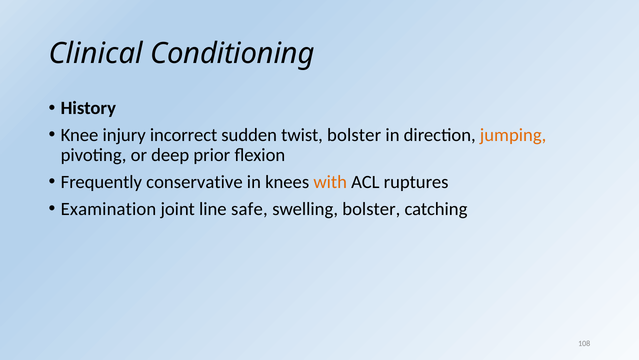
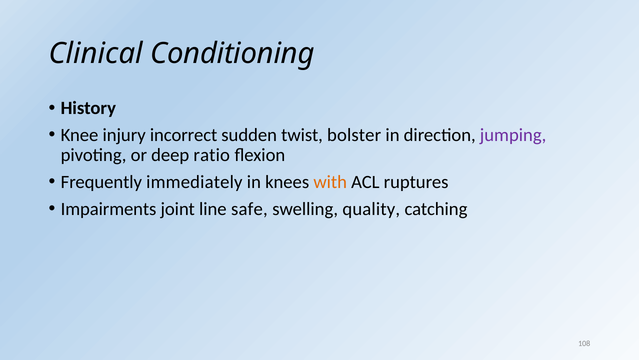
jumping colour: orange -> purple (513, 135)
prior: prior -> ratio (212, 155)
conservative: conservative -> immediately (194, 182)
Examination: Examination -> Impairments (109, 209)
swelling bolster: bolster -> quality (371, 209)
